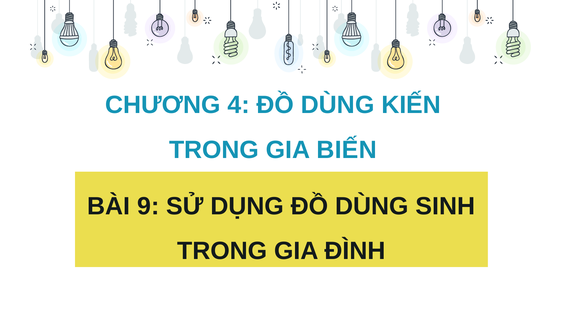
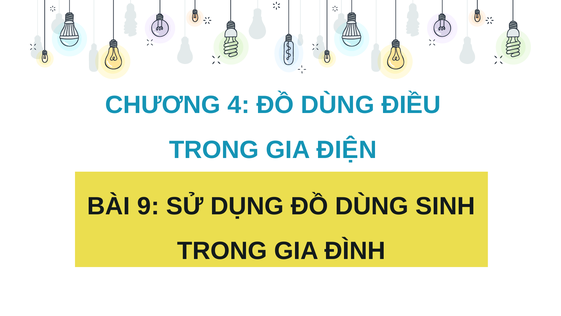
KIẾN: KIẾN -> ĐIỀU (411, 105)
BIẾN: BIẾN -> ĐIỆN (347, 150)
